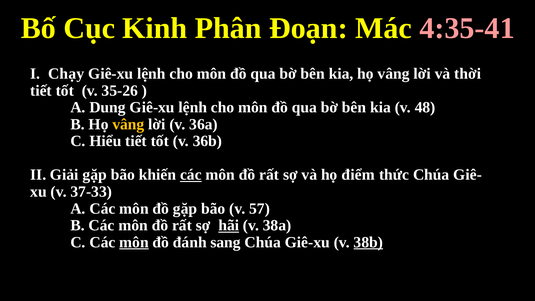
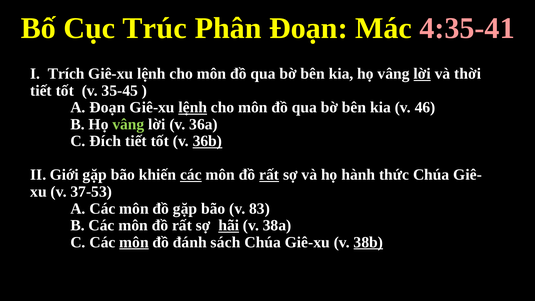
Kinh: Kinh -> Trúc (155, 28)
Chạy: Chạy -> Trích (66, 74)
lời underline: none -> present (422, 74)
35-26: 35-26 -> 35-45 (120, 91)
A Dung: Dung -> Đoạn (108, 107)
lệnh underline: none -> present (193, 107)
48: 48 -> 46 (425, 107)
vâng colour: yellow -> light green (128, 124)
Hiểu: Hiểu -> Đích (105, 141)
36b underline: none -> present (207, 141)
Giải: Giải -> Giới (64, 175)
rất underline: none -> present (269, 175)
điểm: điểm -> hành (358, 175)
37-33: 37-33 -> 37-53 (91, 192)
57: 57 -> 83 (259, 208)
sang: sang -> sách (226, 242)
